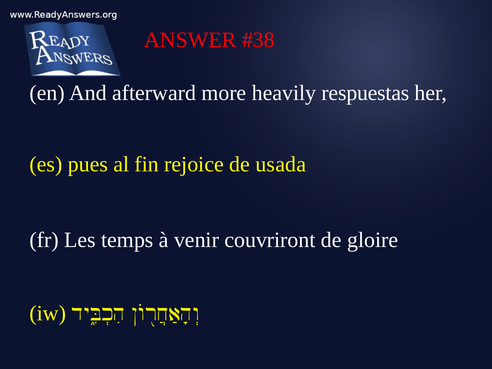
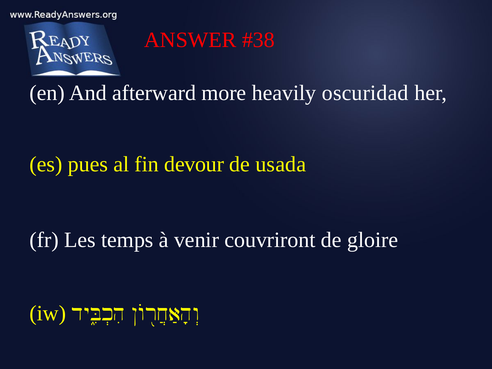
respuestas: respuestas -> oscuridad (365, 93)
rejoice: rejoice -> devour (194, 164)
